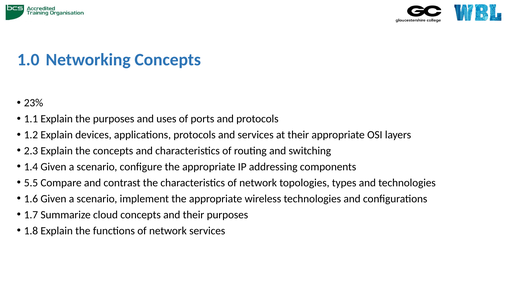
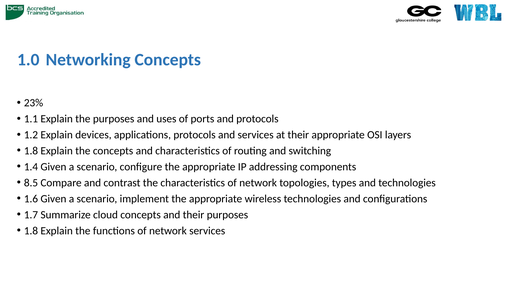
2.3: 2.3 -> 1.8 (31, 151)
5.5: 5.5 -> 8.5 (31, 183)
